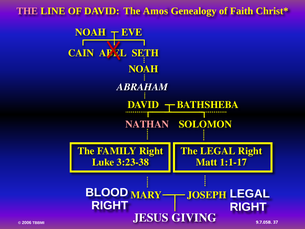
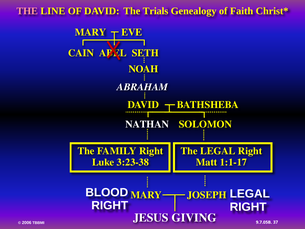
Amos: Amos -> Trials (156, 11)
NOAH: NOAH -> MARY (91, 32)
NATHAN colour: pink -> white (147, 124)
